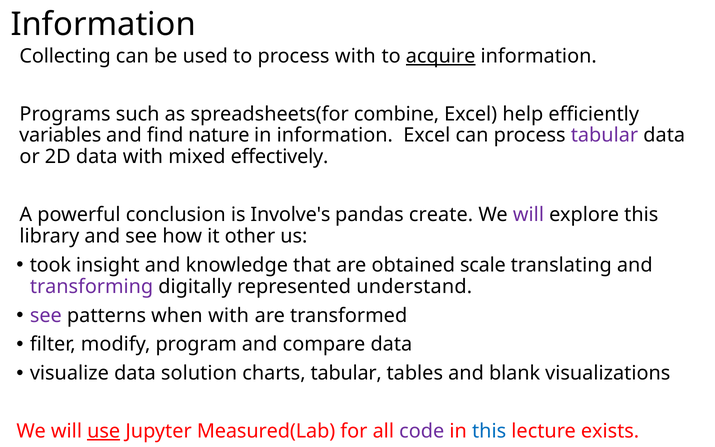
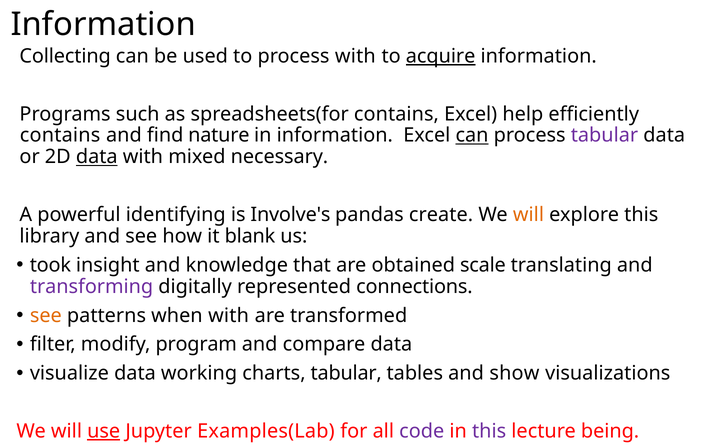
spreadsheets(for combine: combine -> contains (396, 114)
variables: variables -> contains (60, 135)
can underline: none -> present (472, 135)
data underline: none -> present (97, 157)
effectively: effectively -> necessary (279, 157)
conclusion: conclusion -> identifying (176, 215)
will colour: purple -> orange (528, 215)
other: other -> blank (250, 236)
understand: understand -> connections (414, 286)
see colour: purple -> orange (46, 315)
solution: solution -> working (199, 373)
blank: blank -> show (514, 373)
Measured(Lab: Measured(Lab -> Examples(Lab (266, 431)
this colour: blue -> purple (489, 431)
exists: exists -> being (610, 431)
